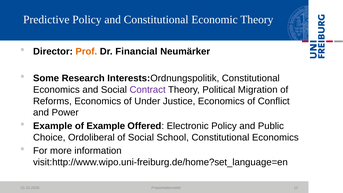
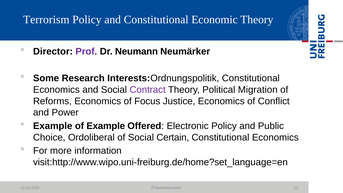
Predictive: Predictive -> Terrorism (46, 19)
Prof colour: orange -> purple (86, 52)
Financial: Financial -> Neumann (136, 52)
Under: Under -> Focus (147, 101)
School: School -> Certain (173, 137)
